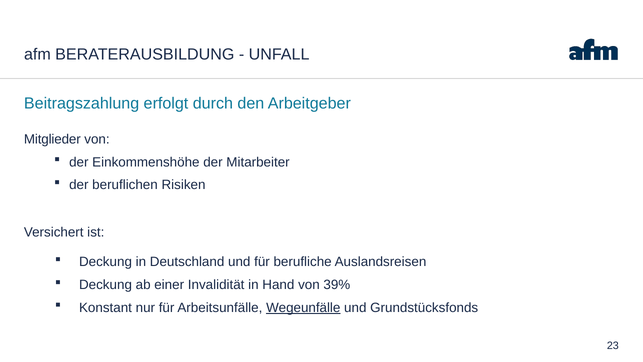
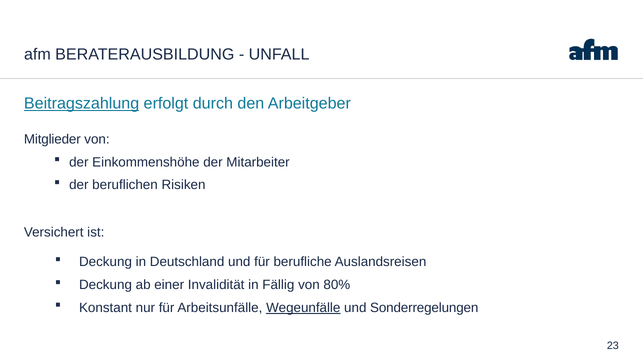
Beitragszahlung underline: none -> present (82, 104)
Hand: Hand -> Fällig (278, 285)
39%: 39% -> 80% (337, 285)
Grundstücksfonds: Grundstücksfonds -> Sonderregelungen (424, 307)
